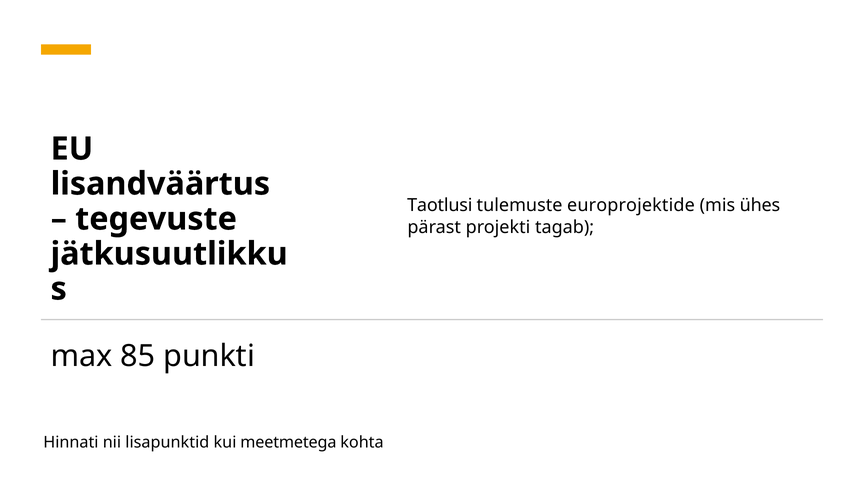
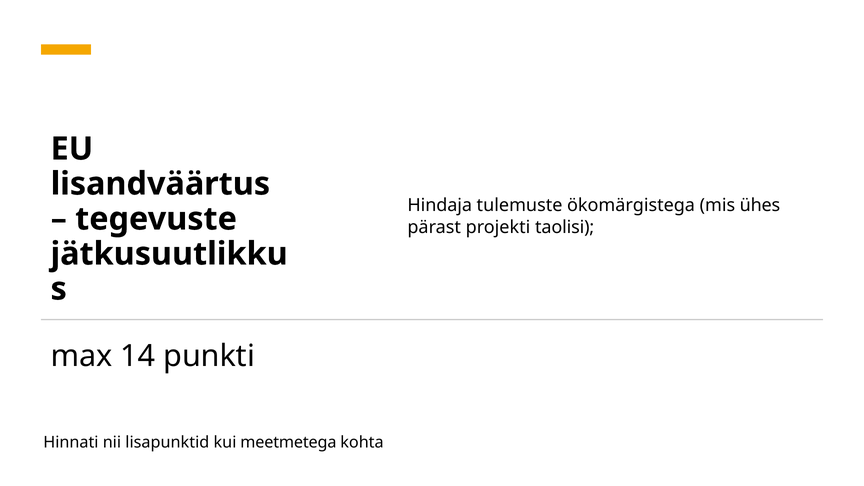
Taotlusi: Taotlusi -> Hindaja (440, 205)
europrojektide: europrojektide -> ökomärgistega (631, 205)
tagab: tagab -> taolisi (565, 227)
85: 85 -> 14 (138, 356)
